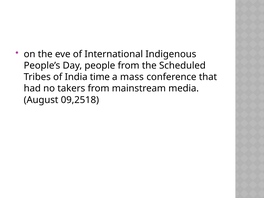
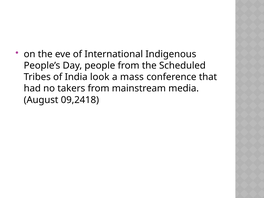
time: time -> look (100, 77)
09,2518: 09,2518 -> 09,2418 (80, 100)
